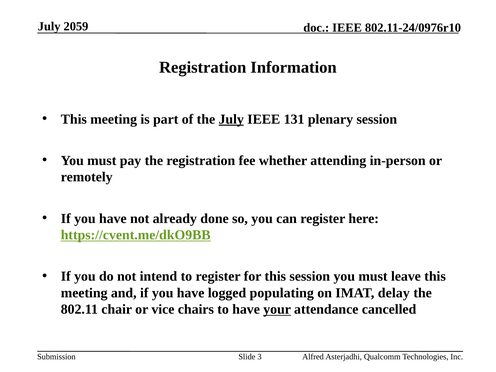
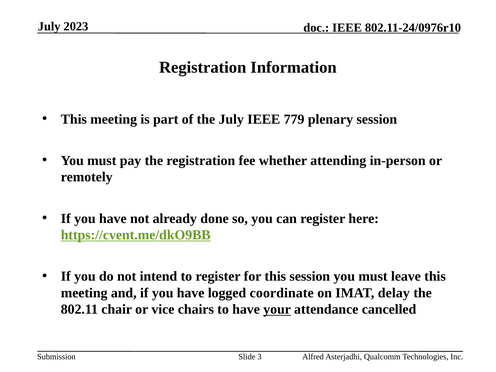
2059: 2059 -> 2023 (76, 26)
July underline: present -> none (231, 119)
131: 131 -> 779 (294, 119)
populating: populating -> coordinate (282, 293)
